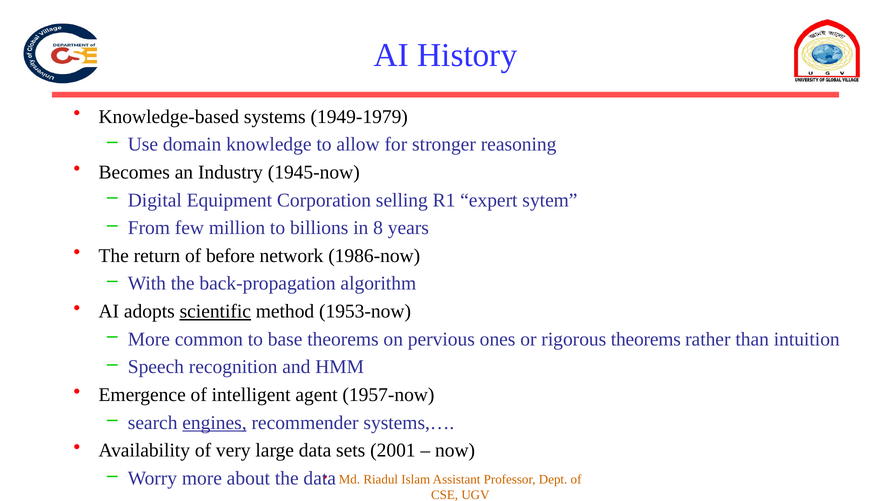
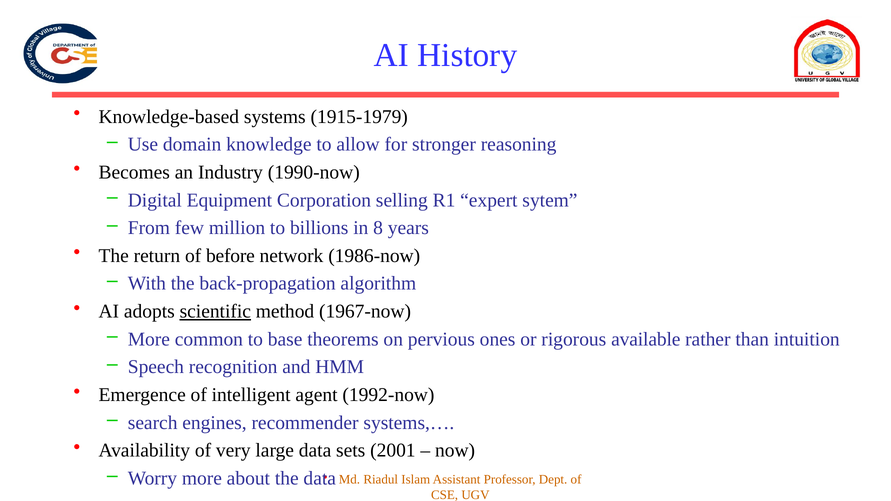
1949-1979: 1949-1979 -> 1915-1979 (359, 117)
1945-now: 1945-now -> 1990-now (314, 172)
1953-now: 1953-now -> 1967-now (365, 311)
rigorous theorems: theorems -> available (646, 339)
1957-now: 1957-now -> 1992-now (388, 395)
engines underline: present -> none (215, 423)
